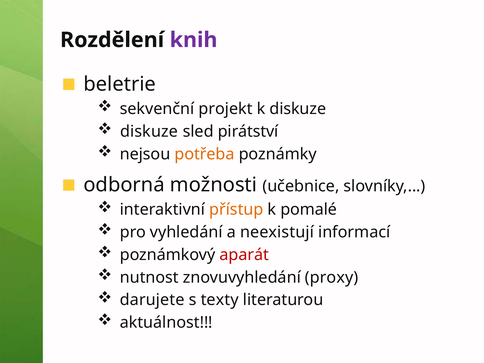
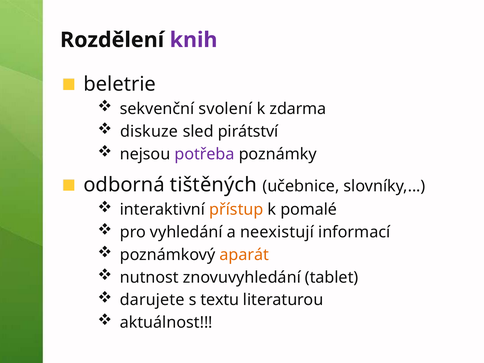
projekt: projekt -> svolení (225, 109)
k diskuze: diskuze -> zdarma (298, 109)
potřeba colour: orange -> purple (205, 154)
možnosti: možnosti -> tištěných (213, 185)
aparát colour: red -> orange (244, 255)
proxy: proxy -> tablet (332, 277)
texty: texty -> textu (220, 300)
